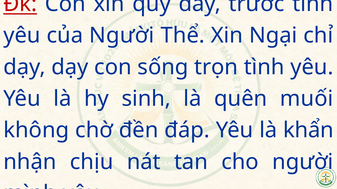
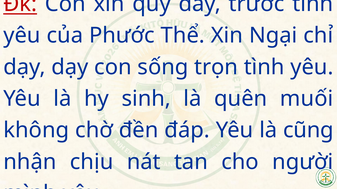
của Người: Người -> Phước (122, 36)
khẩn: khẩn -> cũng (308, 131)
